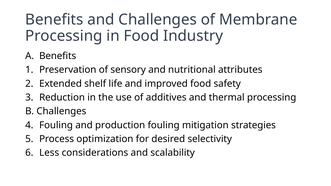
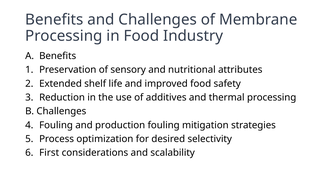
Less: Less -> First (49, 153)
